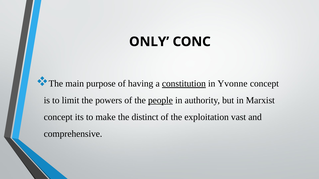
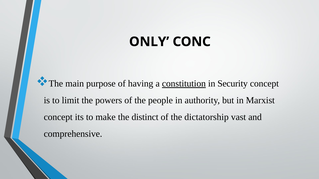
Yvonne: Yvonne -> Security (233, 84)
people underline: present -> none (160, 101)
exploitation: exploitation -> dictatorship (207, 117)
